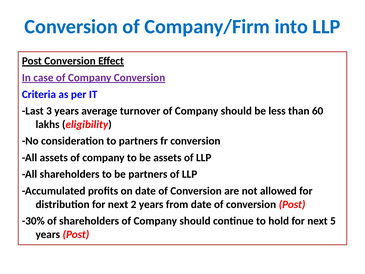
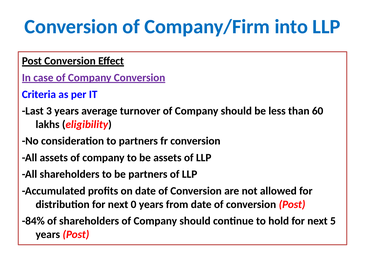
2: 2 -> 0 (134, 204)
-30%: -30% -> -84% (33, 221)
